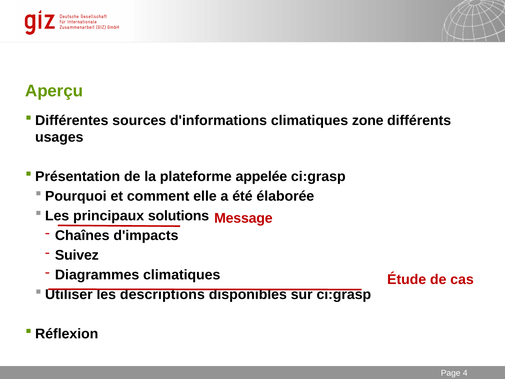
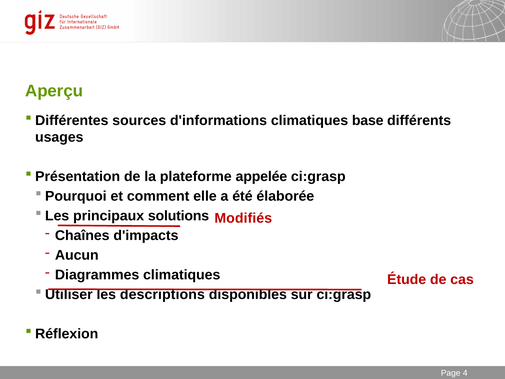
zone: zone -> base (368, 120)
Message: Message -> Modifiés (243, 218)
Suivez: Suivez -> Aucun (77, 255)
